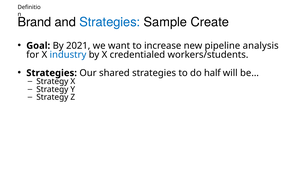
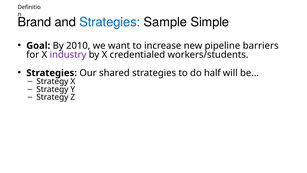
Create: Create -> Simple (210, 22)
2021: 2021 -> 2010 (78, 46)
analysis: analysis -> barriers (261, 46)
industry colour: blue -> purple (68, 55)
